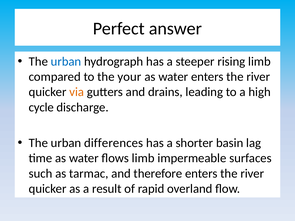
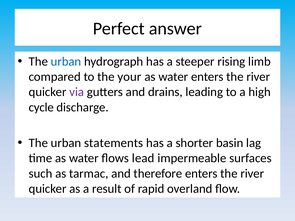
via colour: orange -> purple (77, 92)
differences: differences -> statements (114, 143)
flows limb: limb -> lead (143, 158)
